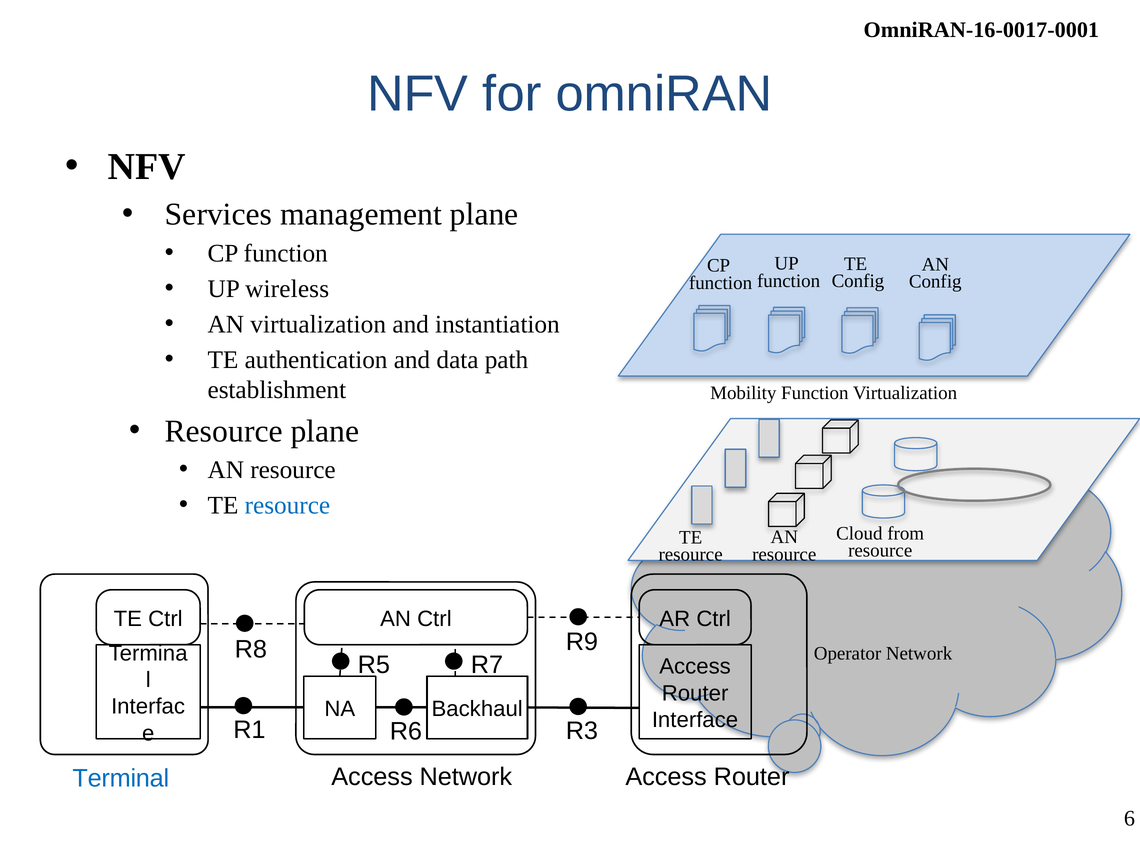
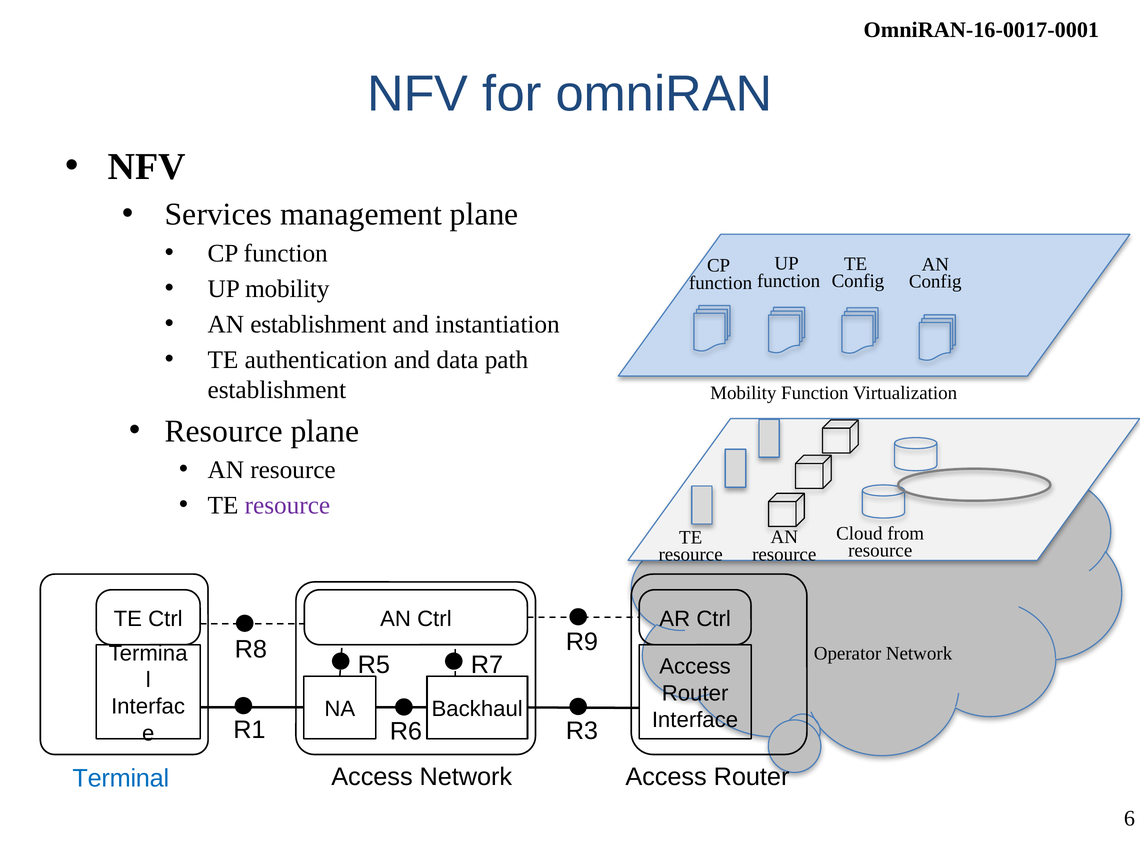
UP wireless: wireless -> mobility (287, 289)
AN virtualization: virtualization -> establishment (318, 324)
resource colour: blue -> purple (287, 505)
